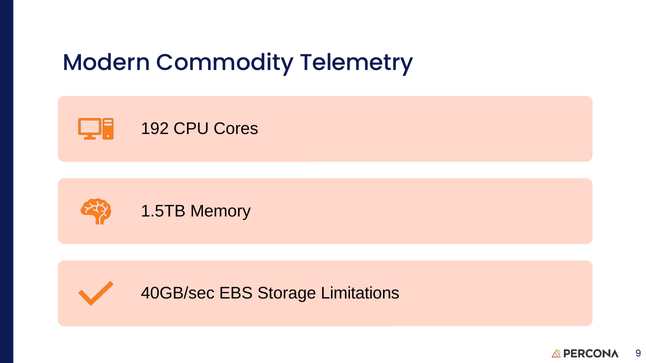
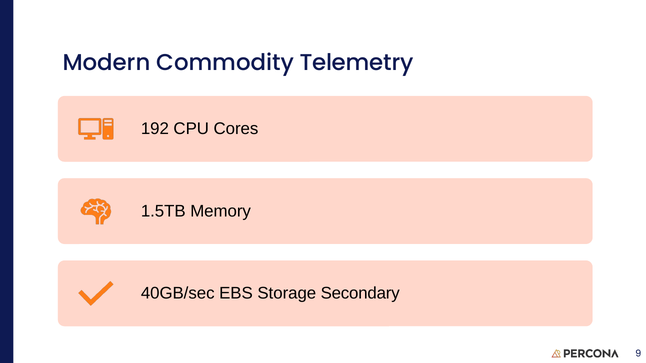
Limitations: Limitations -> Secondary (360, 294)
